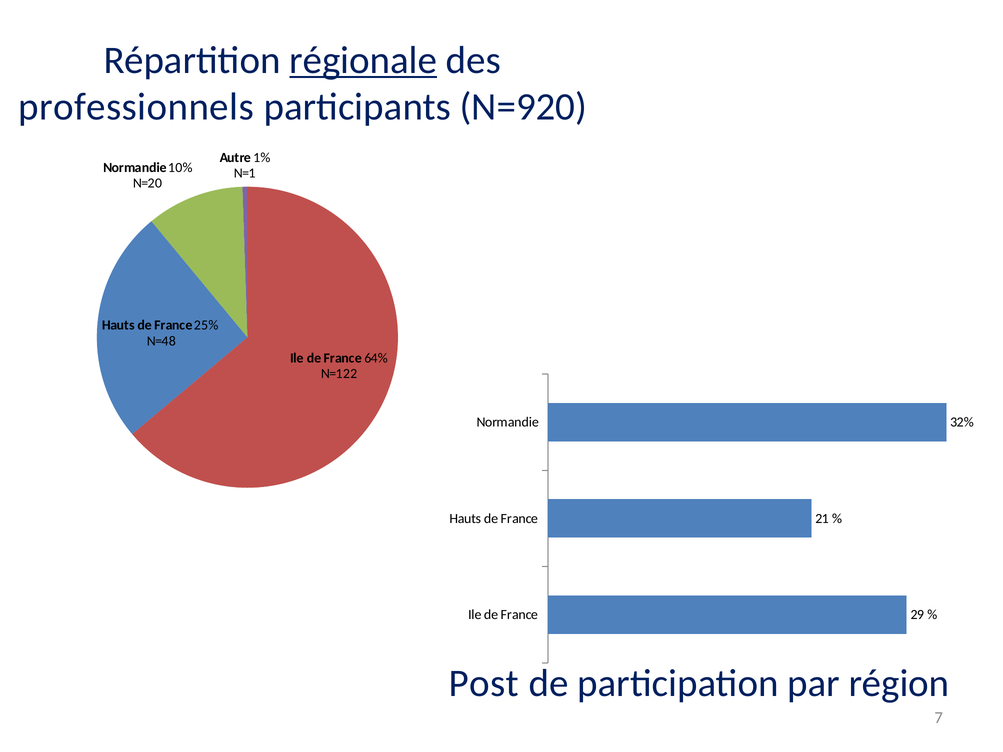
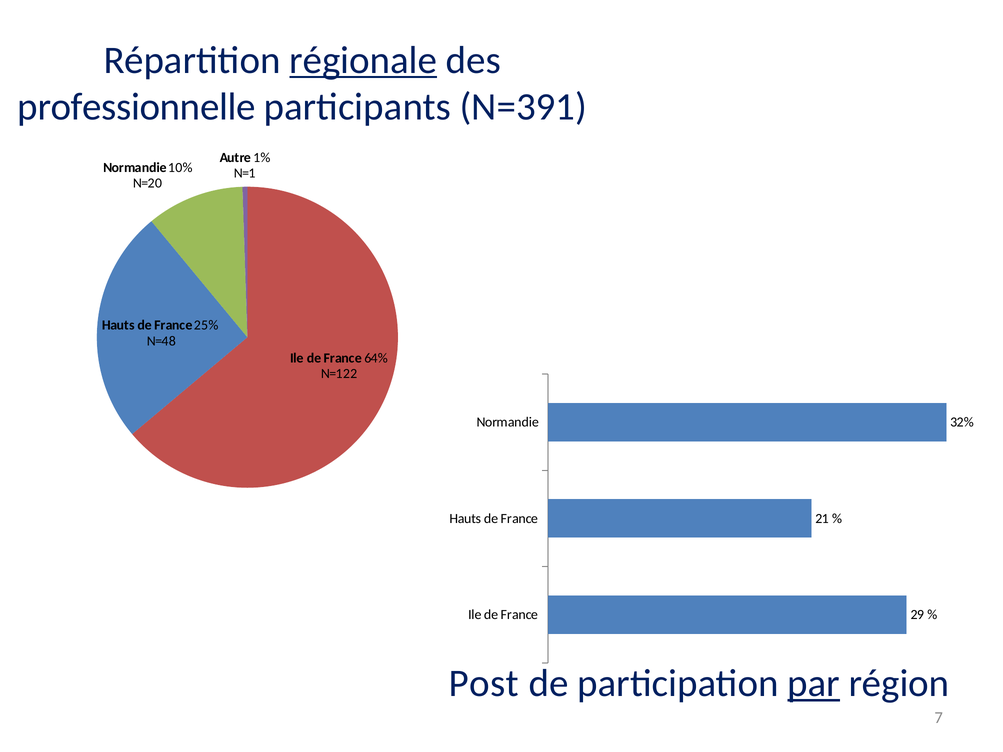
professionnels: professionnels -> professionnelle (136, 107)
N=920: N=920 -> N=391 (523, 107)
par underline: none -> present (814, 684)
